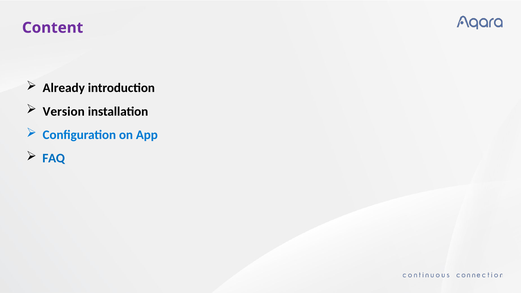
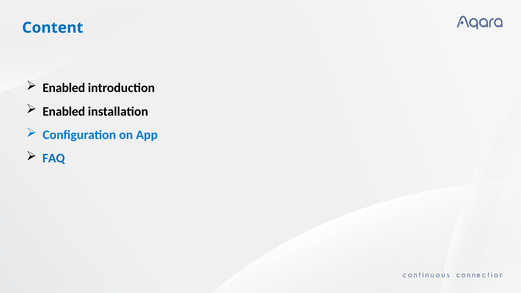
Content colour: purple -> blue (53, 28)
Already: Already -> Enabled (64, 88)
Version: Version -> Enabled (64, 111)
